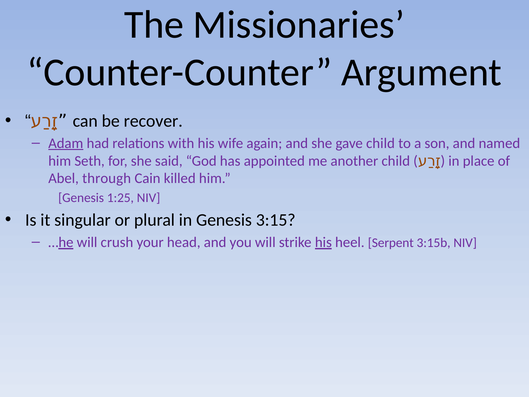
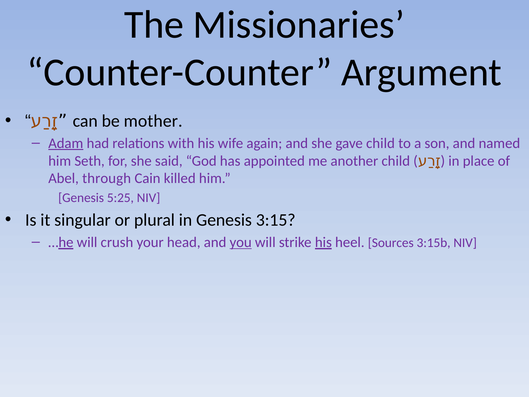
recover: recover -> mother (153, 121)
1:25: 1:25 -> 5:25 (120, 198)
you underline: none -> present (241, 242)
Serpent: Serpent -> Sources (391, 243)
